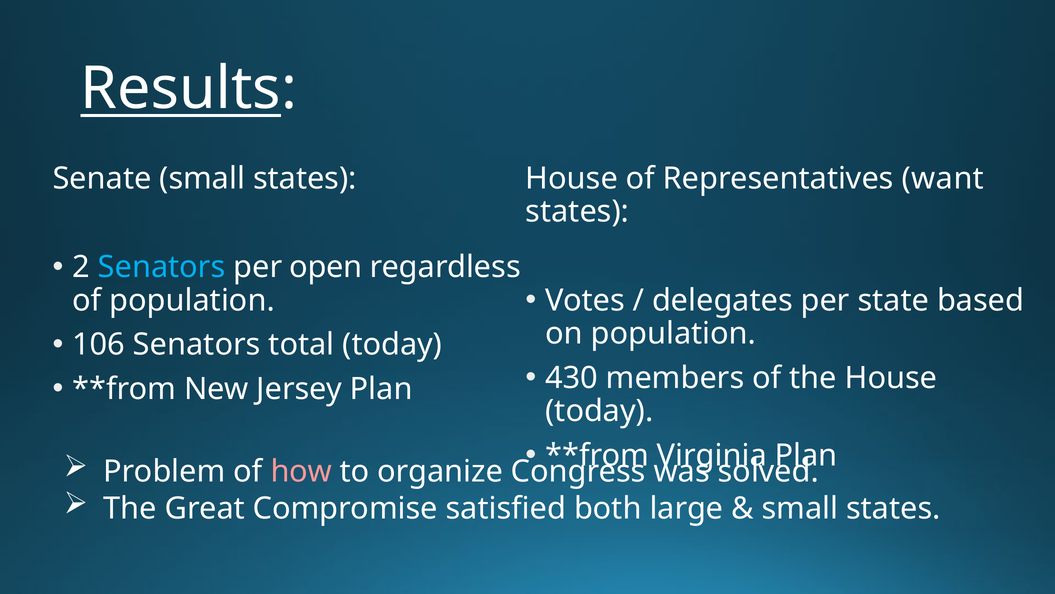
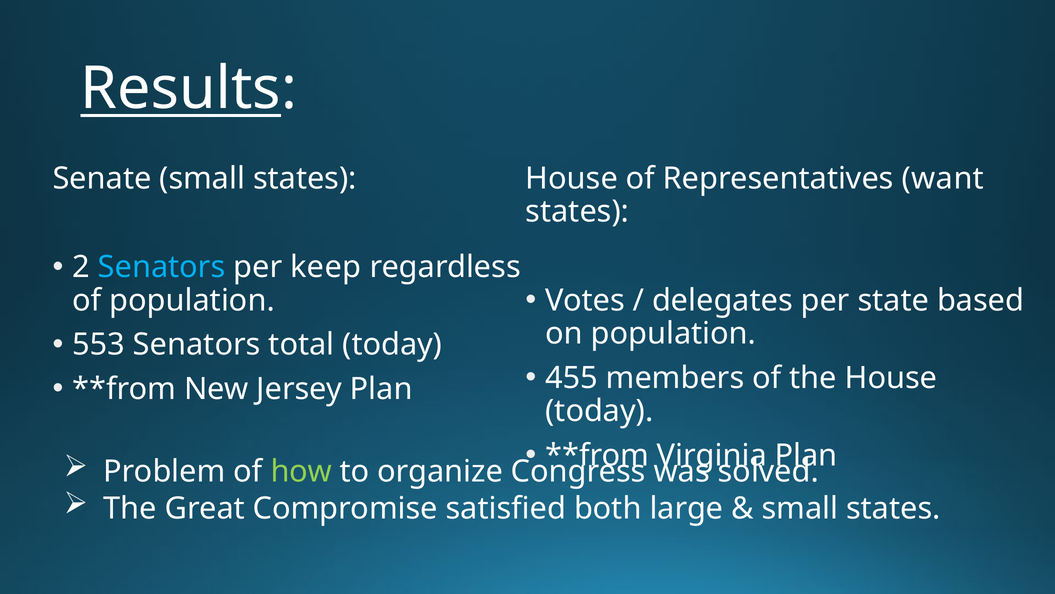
open: open -> keep (326, 267)
106: 106 -> 553 (99, 344)
430: 430 -> 455 (572, 378)
how colour: pink -> light green (301, 471)
